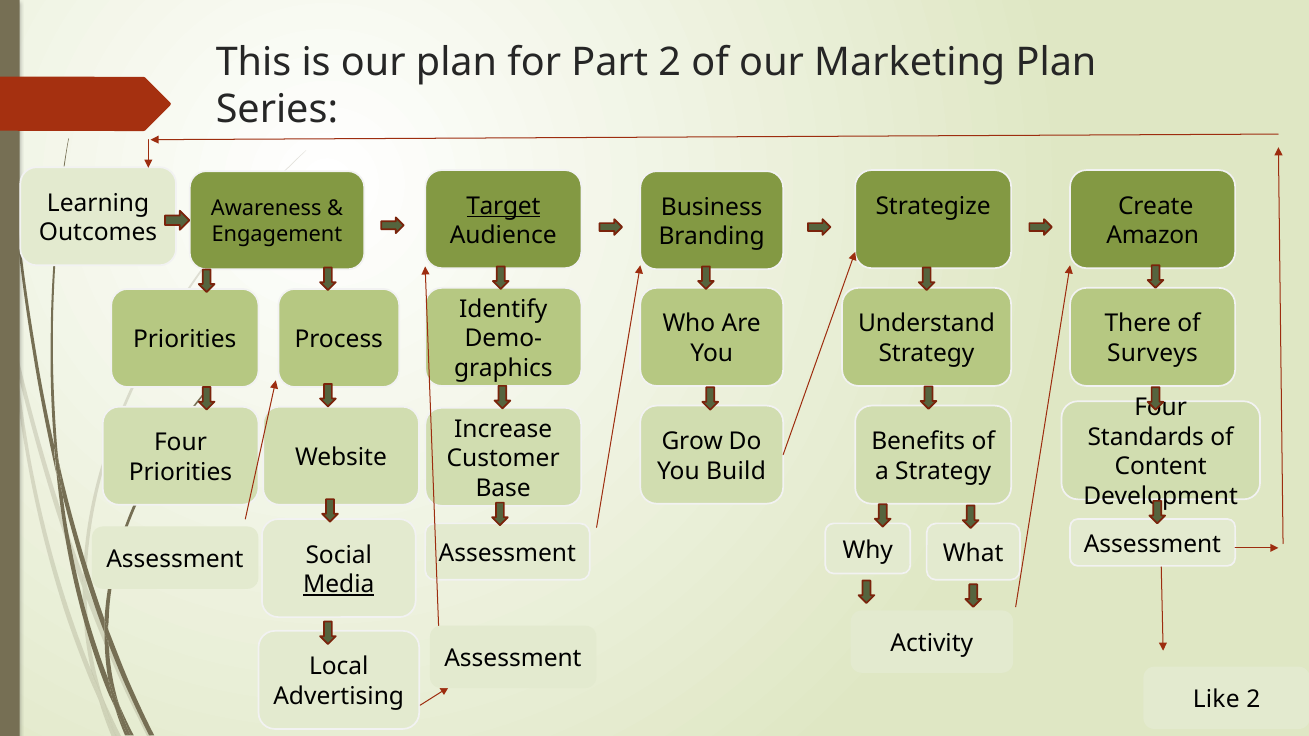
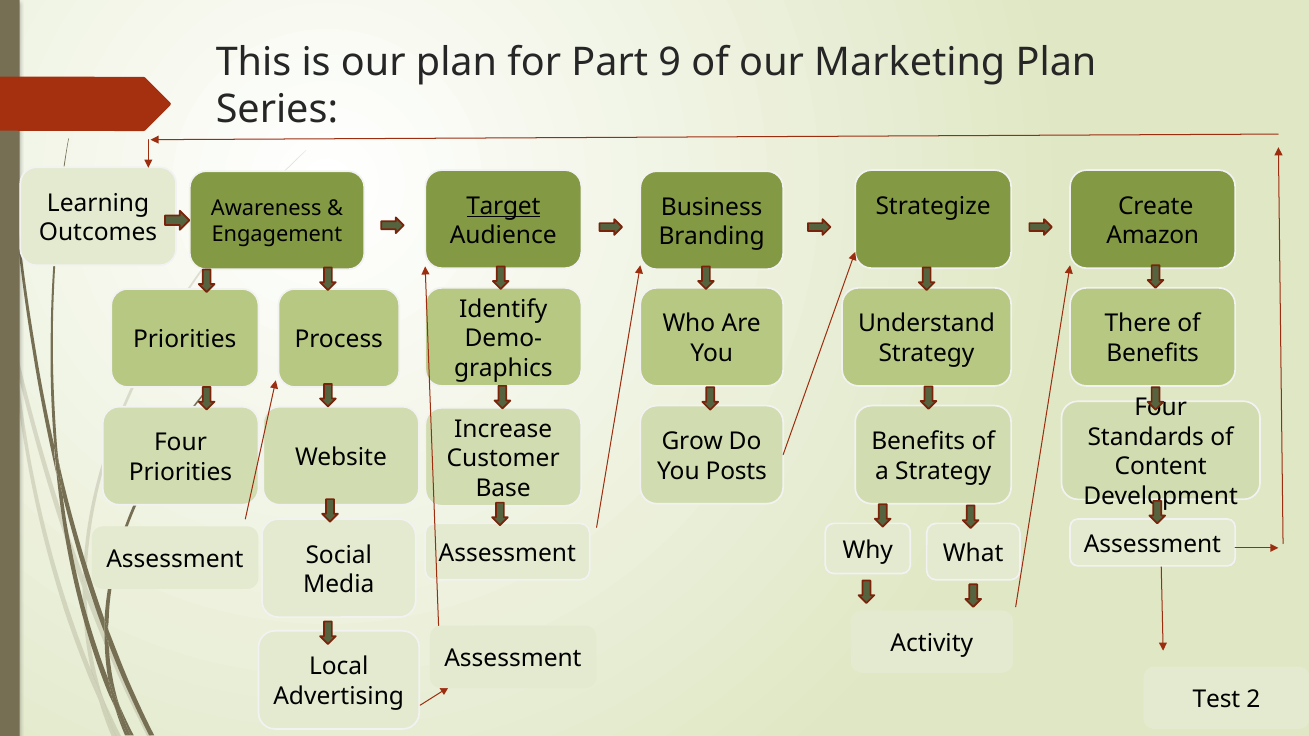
Part 2: 2 -> 9 (670, 62)
Surveys: Surveys -> Benefits (1153, 353)
Build: Build -> Posts (736, 471)
Media underline: present -> none (339, 585)
Like: Like -> Test (1216, 700)
